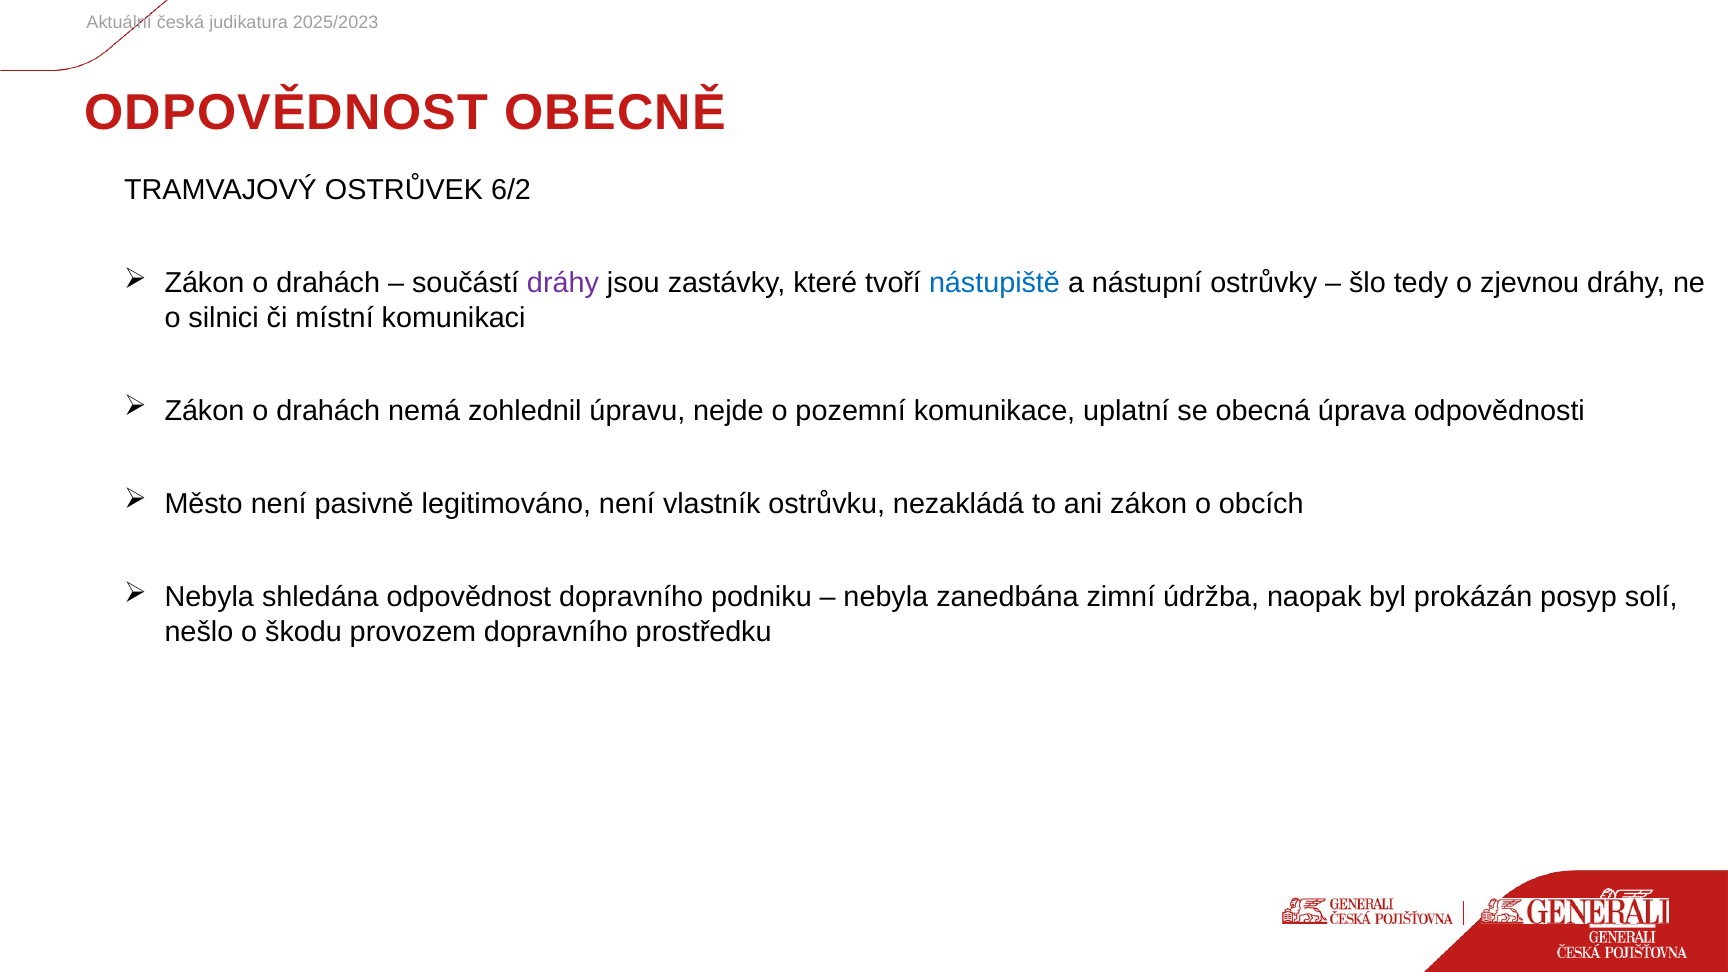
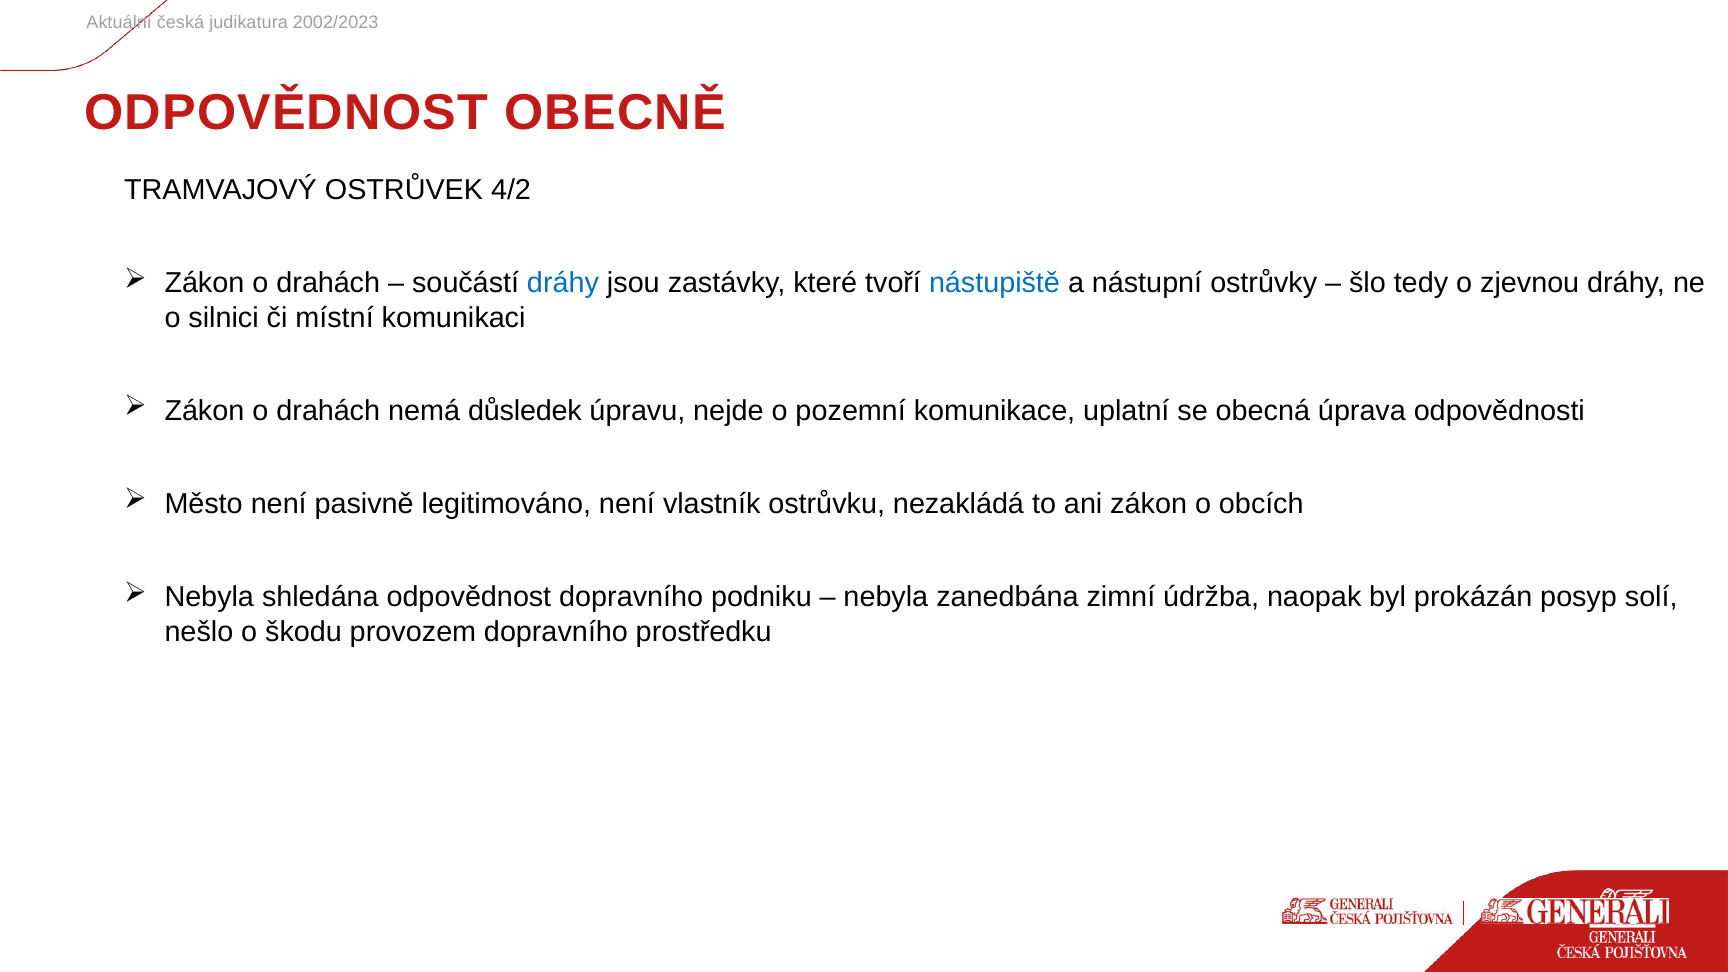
2025/2023: 2025/2023 -> 2002/2023 (336, 22)
6/2: 6/2 -> 4/2 (511, 190)
dráhy colour: purple -> blue (563, 283)
zohlednil: zohlednil -> důsledek (525, 411)
